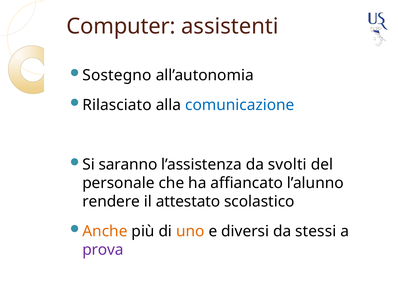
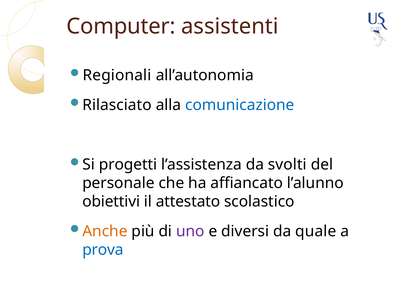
Sostegno: Sostegno -> Regionali (117, 75)
saranno: saranno -> progetti (128, 165)
rendere: rendere -> obiettivi (111, 202)
uno colour: orange -> purple (190, 232)
stessi: stessi -> quale (316, 232)
prova colour: purple -> blue (103, 250)
